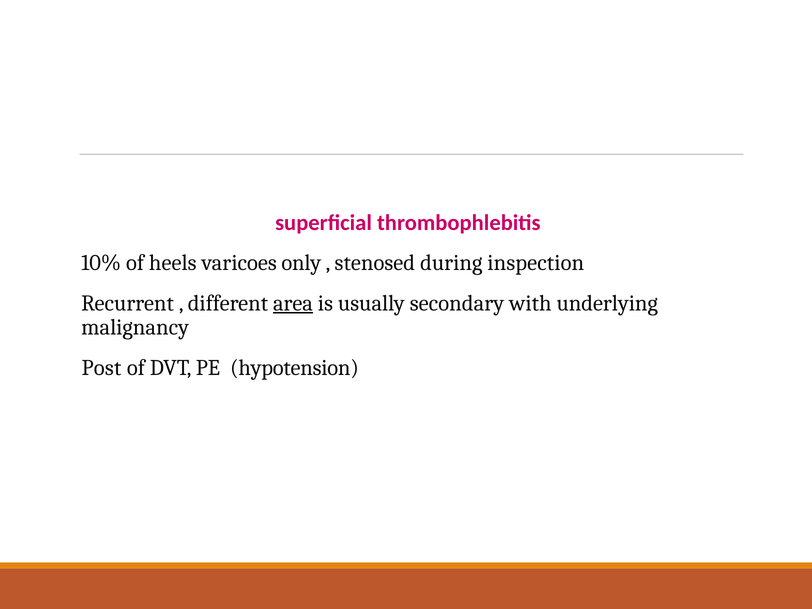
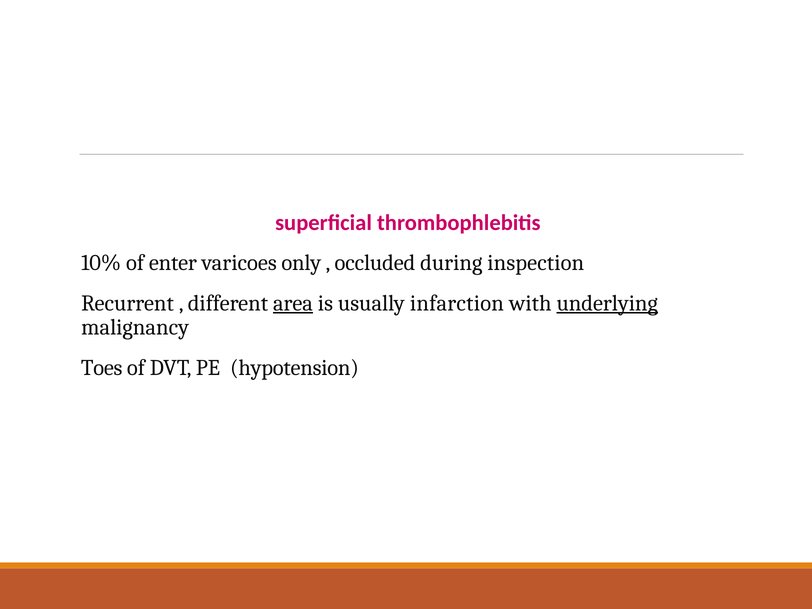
heels: heels -> enter (173, 263)
stenosed: stenosed -> occluded (375, 263)
secondary: secondary -> infarction (457, 303)
underlying underline: none -> present (607, 303)
Post: Post -> Toes (102, 368)
